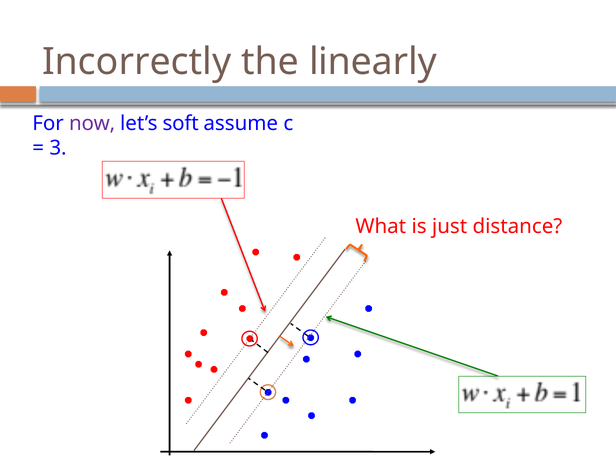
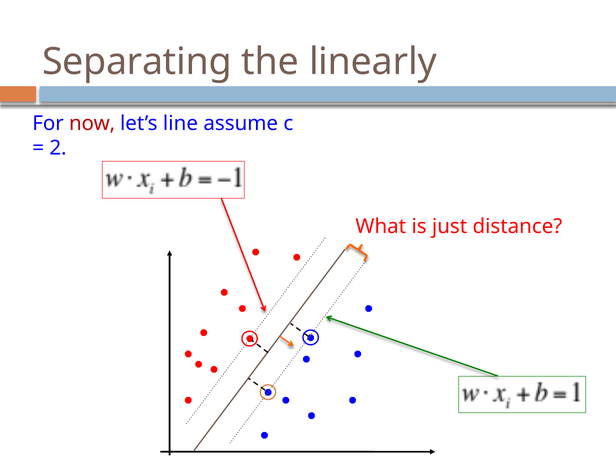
Incorrectly: Incorrectly -> Separating (137, 62)
now colour: purple -> red (92, 124)
soft: soft -> line (180, 124)
3: 3 -> 2 (58, 148)
